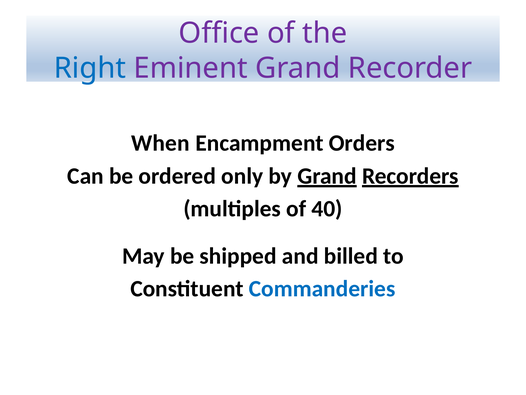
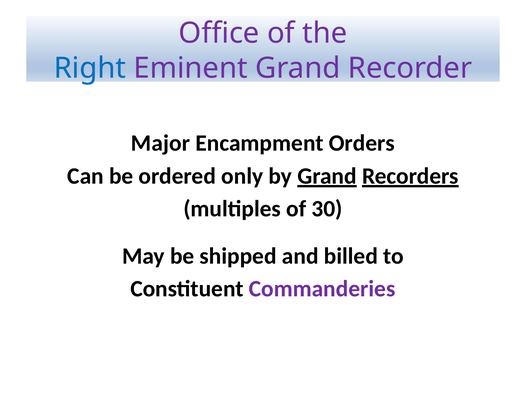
When: When -> Major (160, 143)
40: 40 -> 30 (327, 209)
Commanderies colour: blue -> purple (322, 288)
